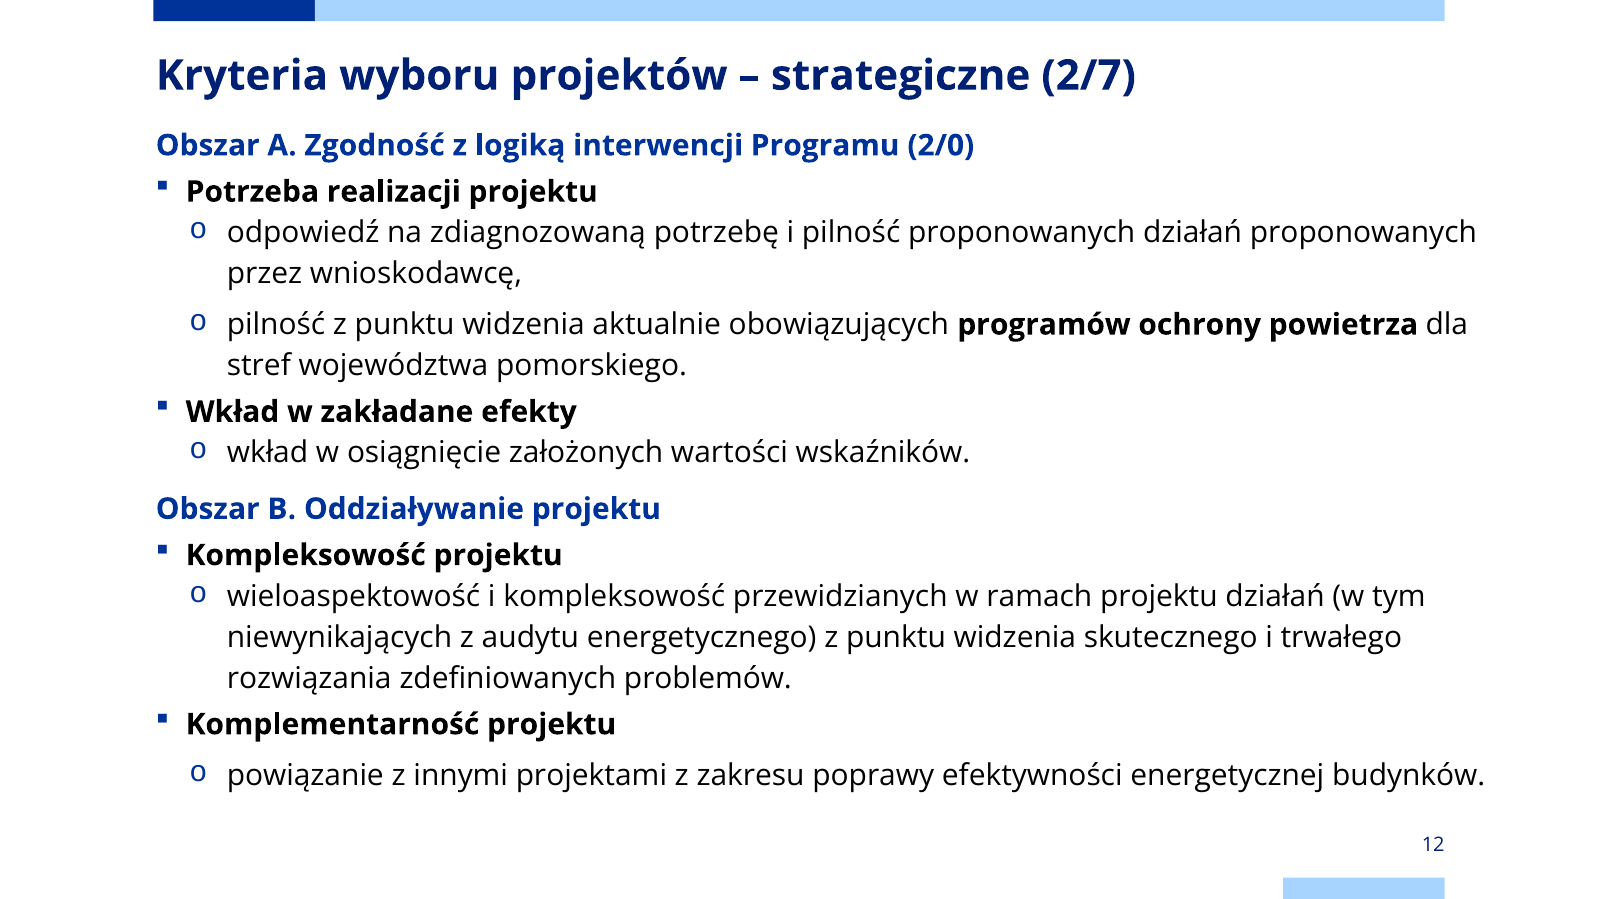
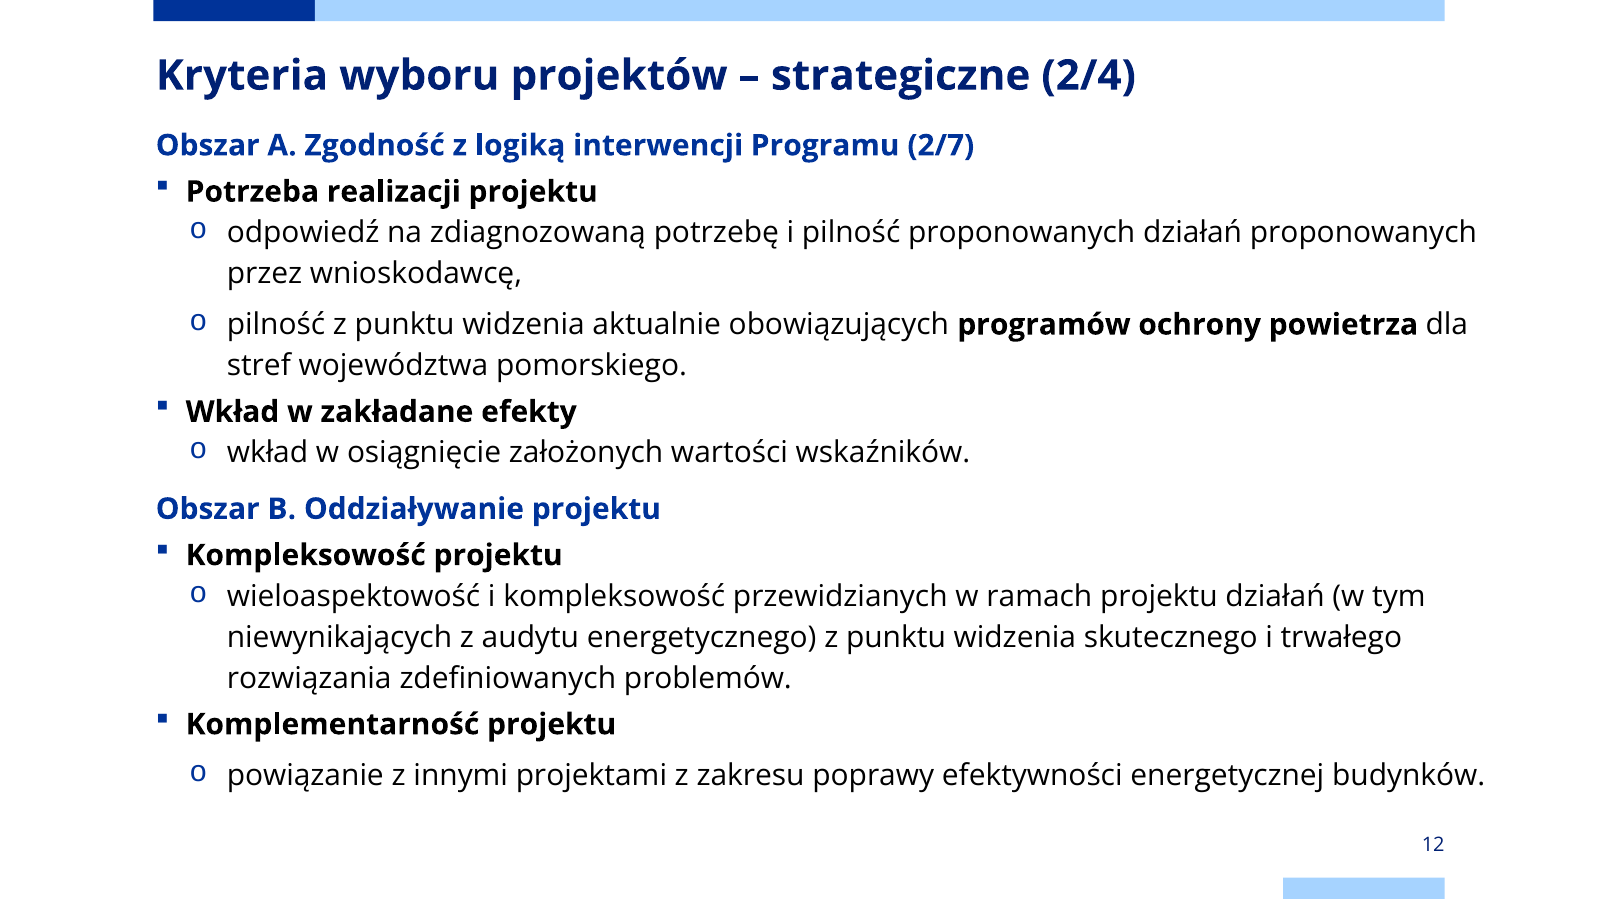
2/7: 2/7 -> 2/4 (1089, 76)
2/0: 2/0 -> 2/7 (941, 145)
